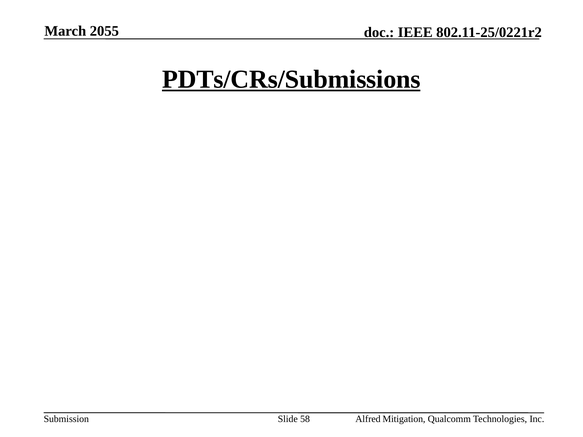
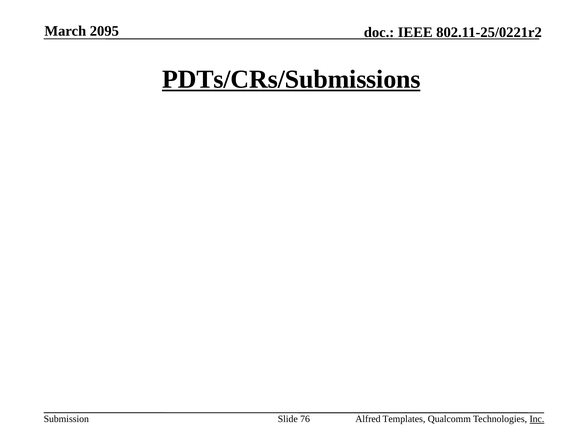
2055: 2055 -> 2095 (104, 31)
58: 58 -> 76 (305, 419)
Mitigation: Mitigation -> Templates (404, 419)
Inc underline: none -> present (537, 419)
